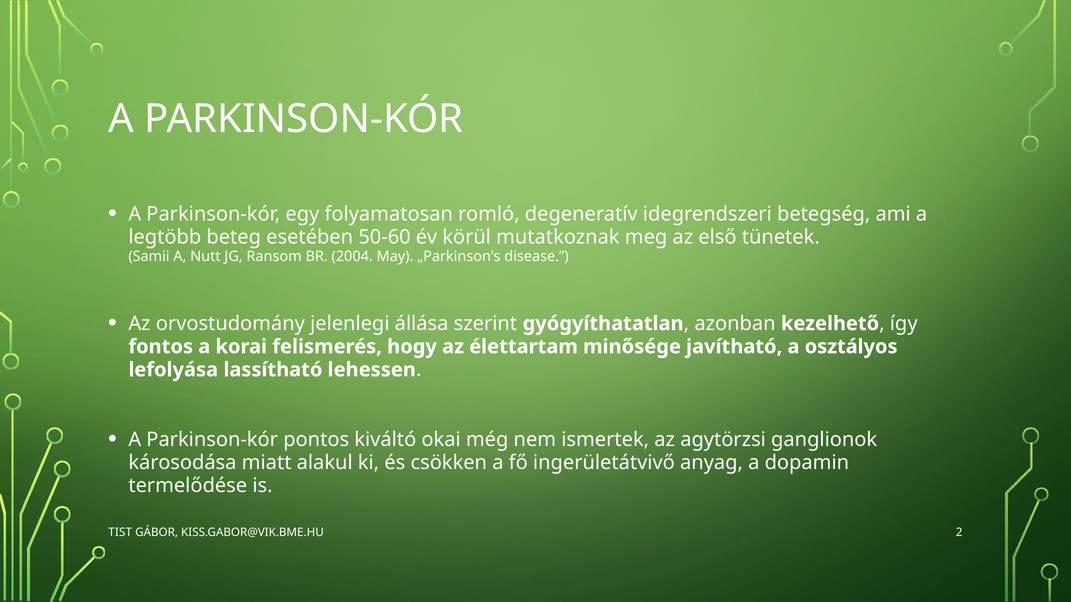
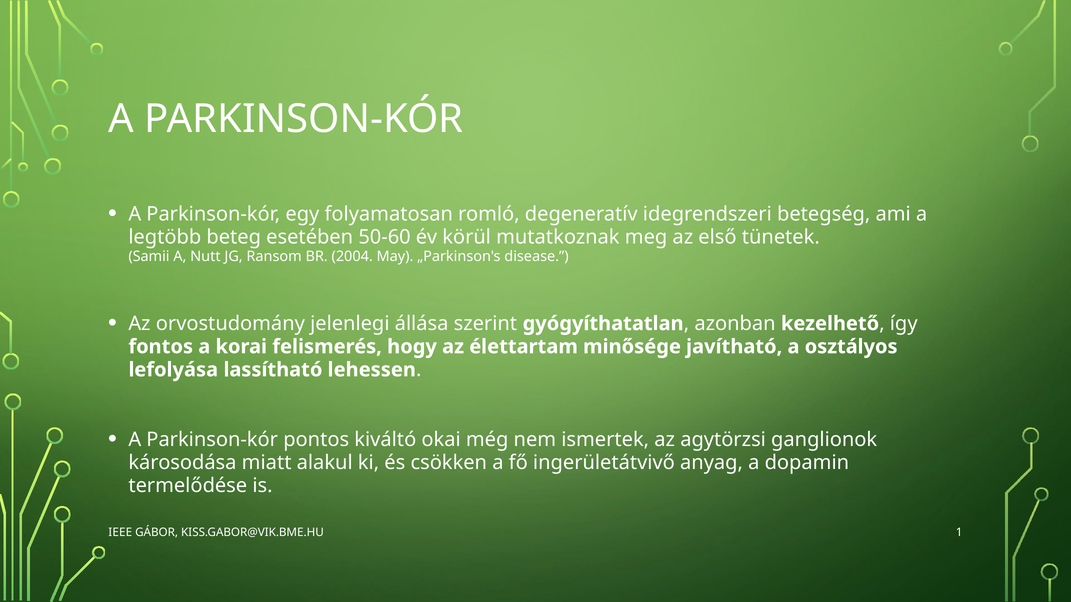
TIST: TIST -> IEEE (120, 533)
2: 2 -> 1 (959, 533)
